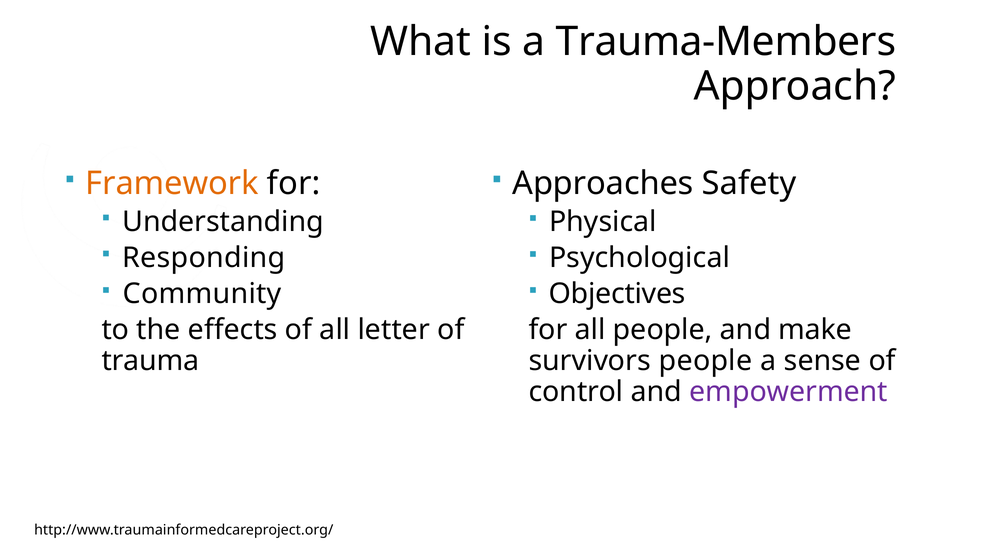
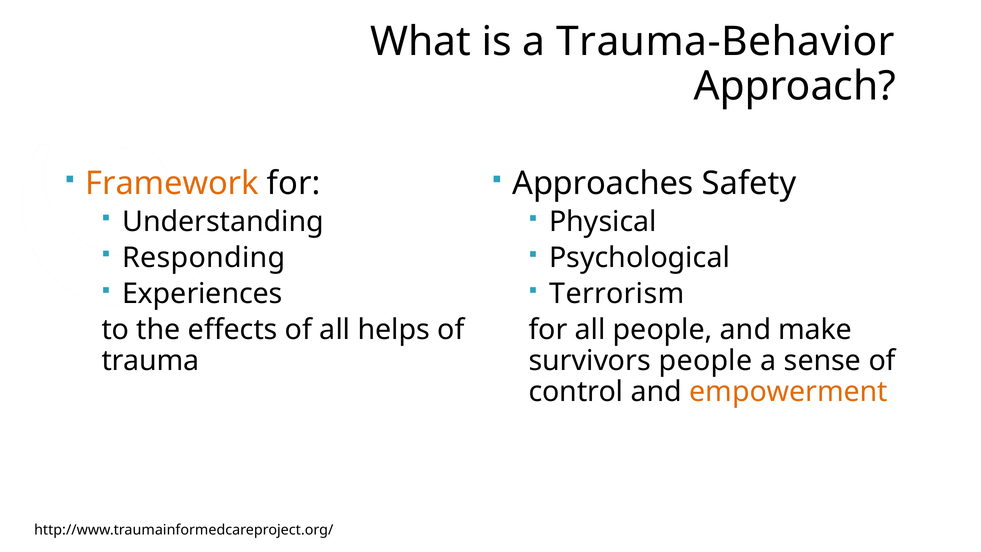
Trauma-Members: Trauma-Members -> Trauma-Behavior (725, 42)
Community: Community -> Experiences (202, 294)
Objectives: Objectives -> Terrorism (617, 294)
letter: letter -> helps (394, 330)
empowerment colour: purple -> orange (789, 392)
